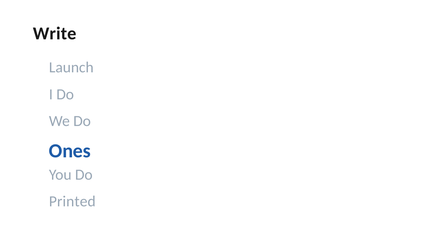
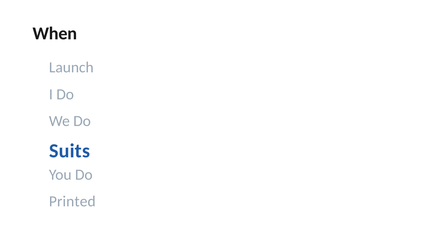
Write: Write -> When (55, 33)
Ones: Ones -> Suits (70, 151)
